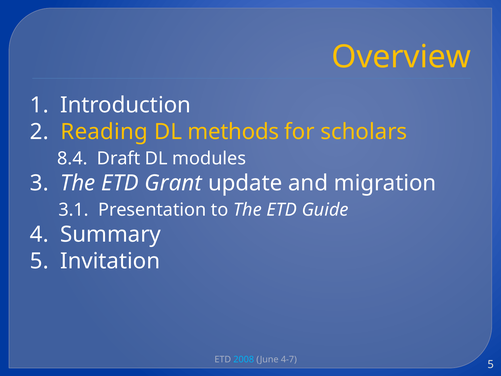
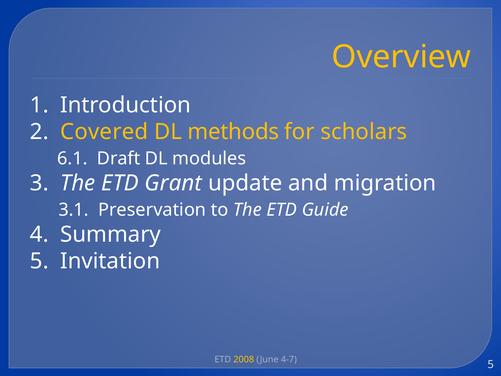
Reading: Reading -> Covered (104, 132)
8.4: 8.4 -> 6.1 (72, 158)
Presentation: Presentation -> Preservation (152, 210)
2008 colour: light blue -> yellow (244, 359)
